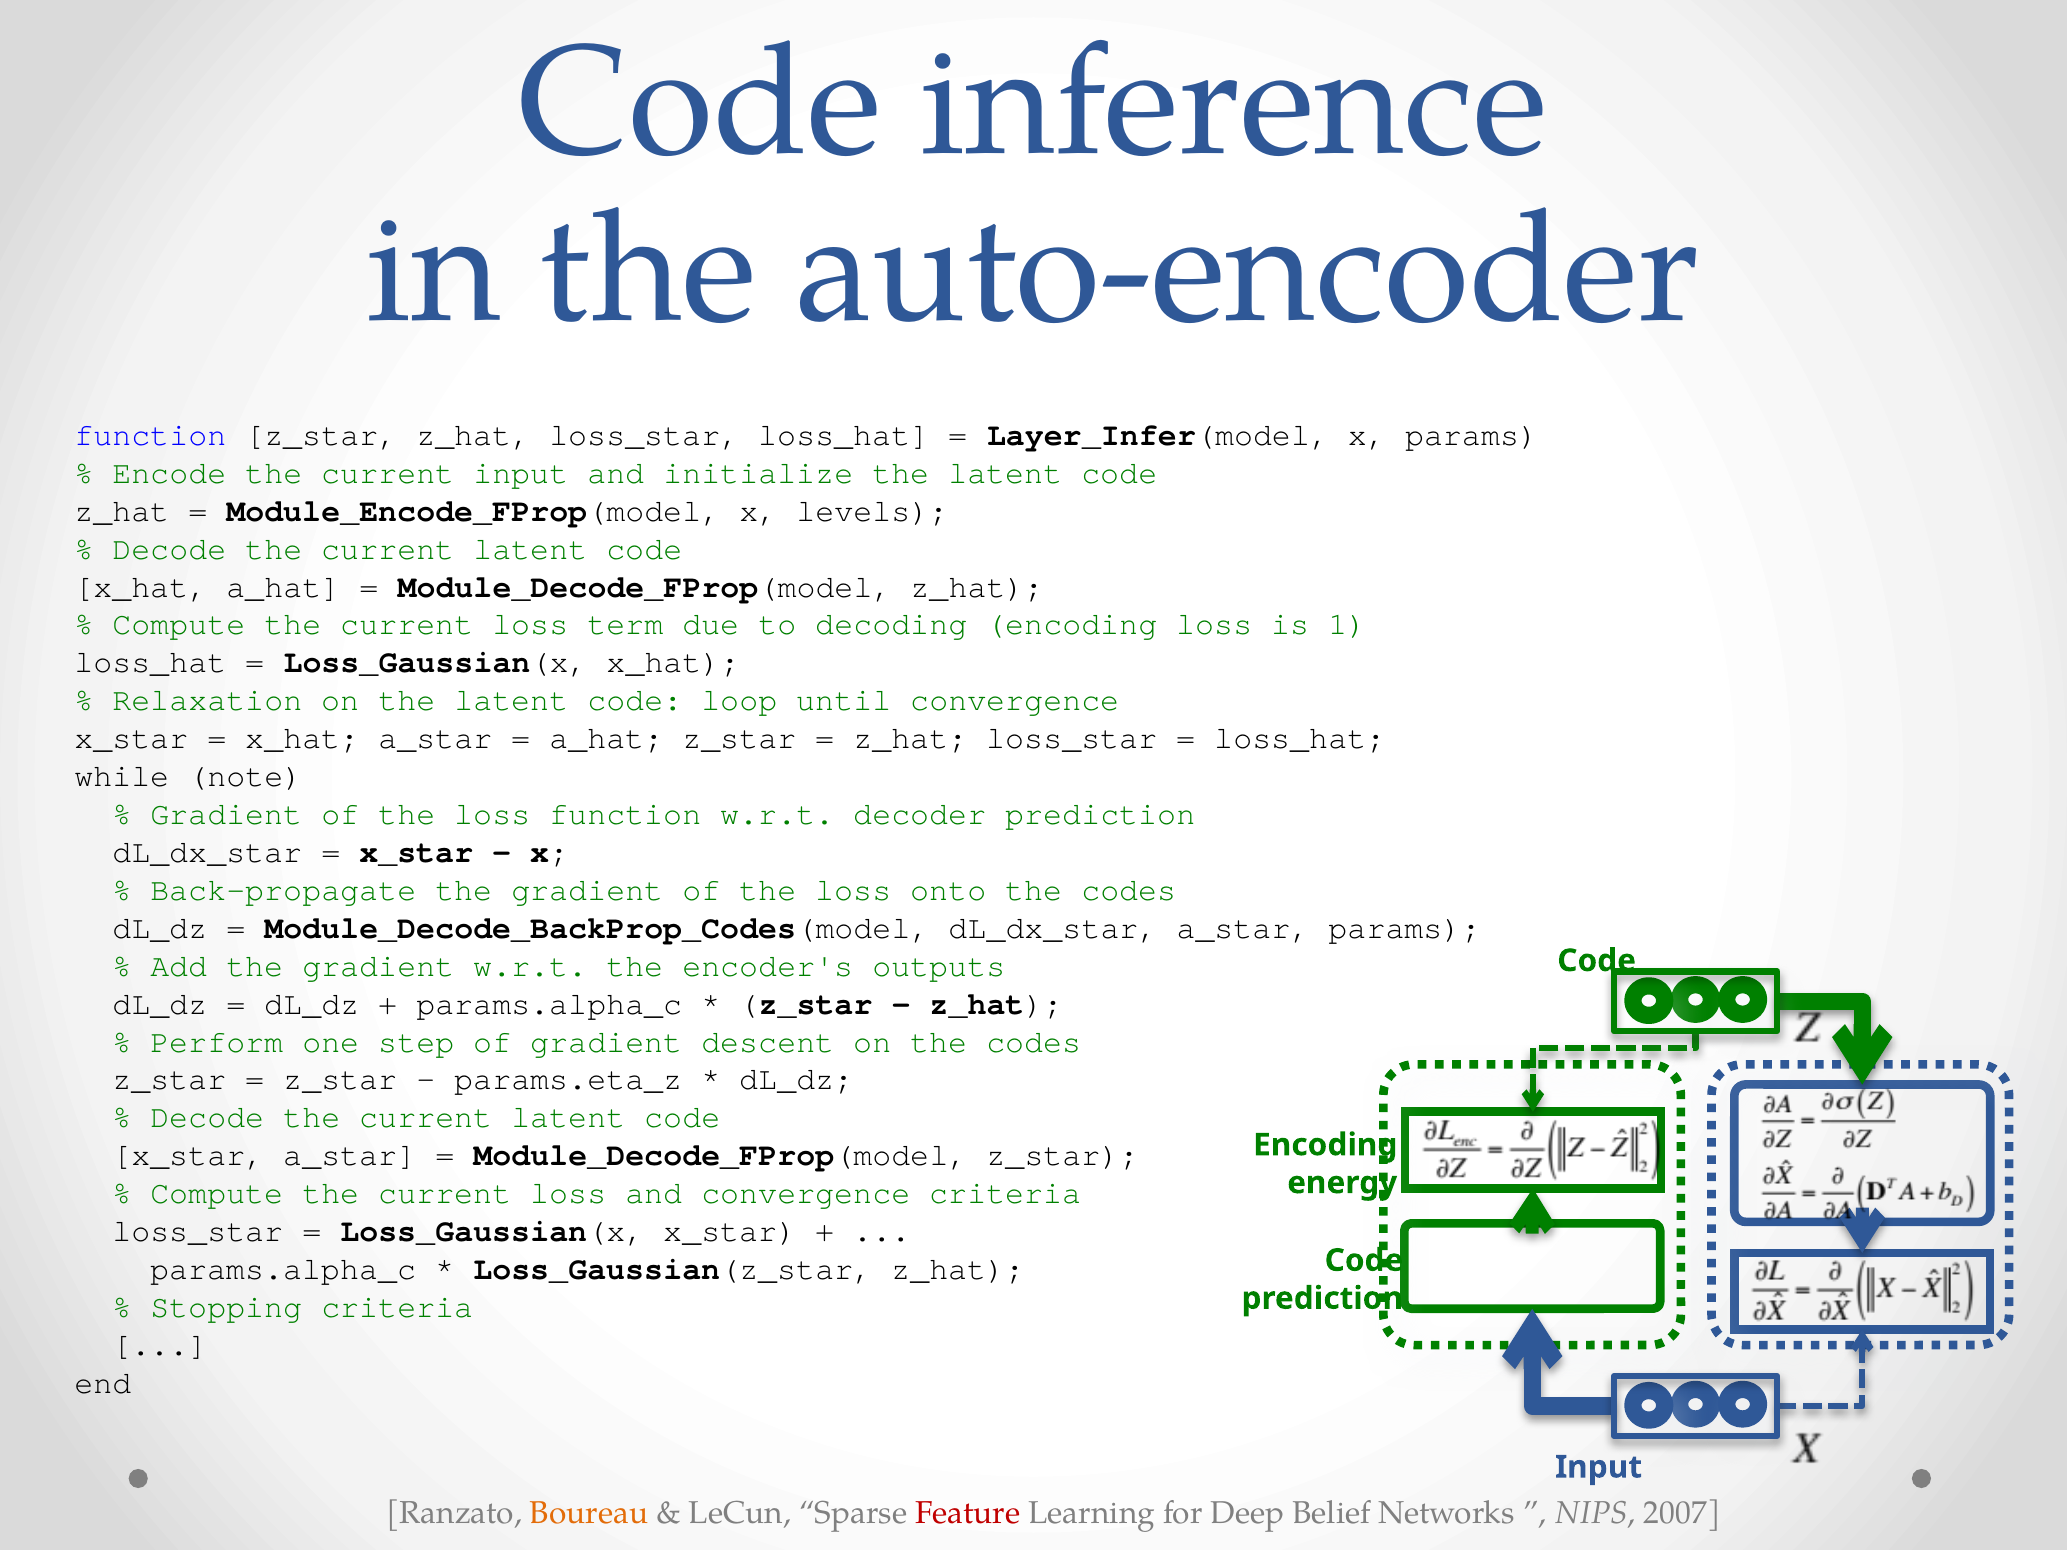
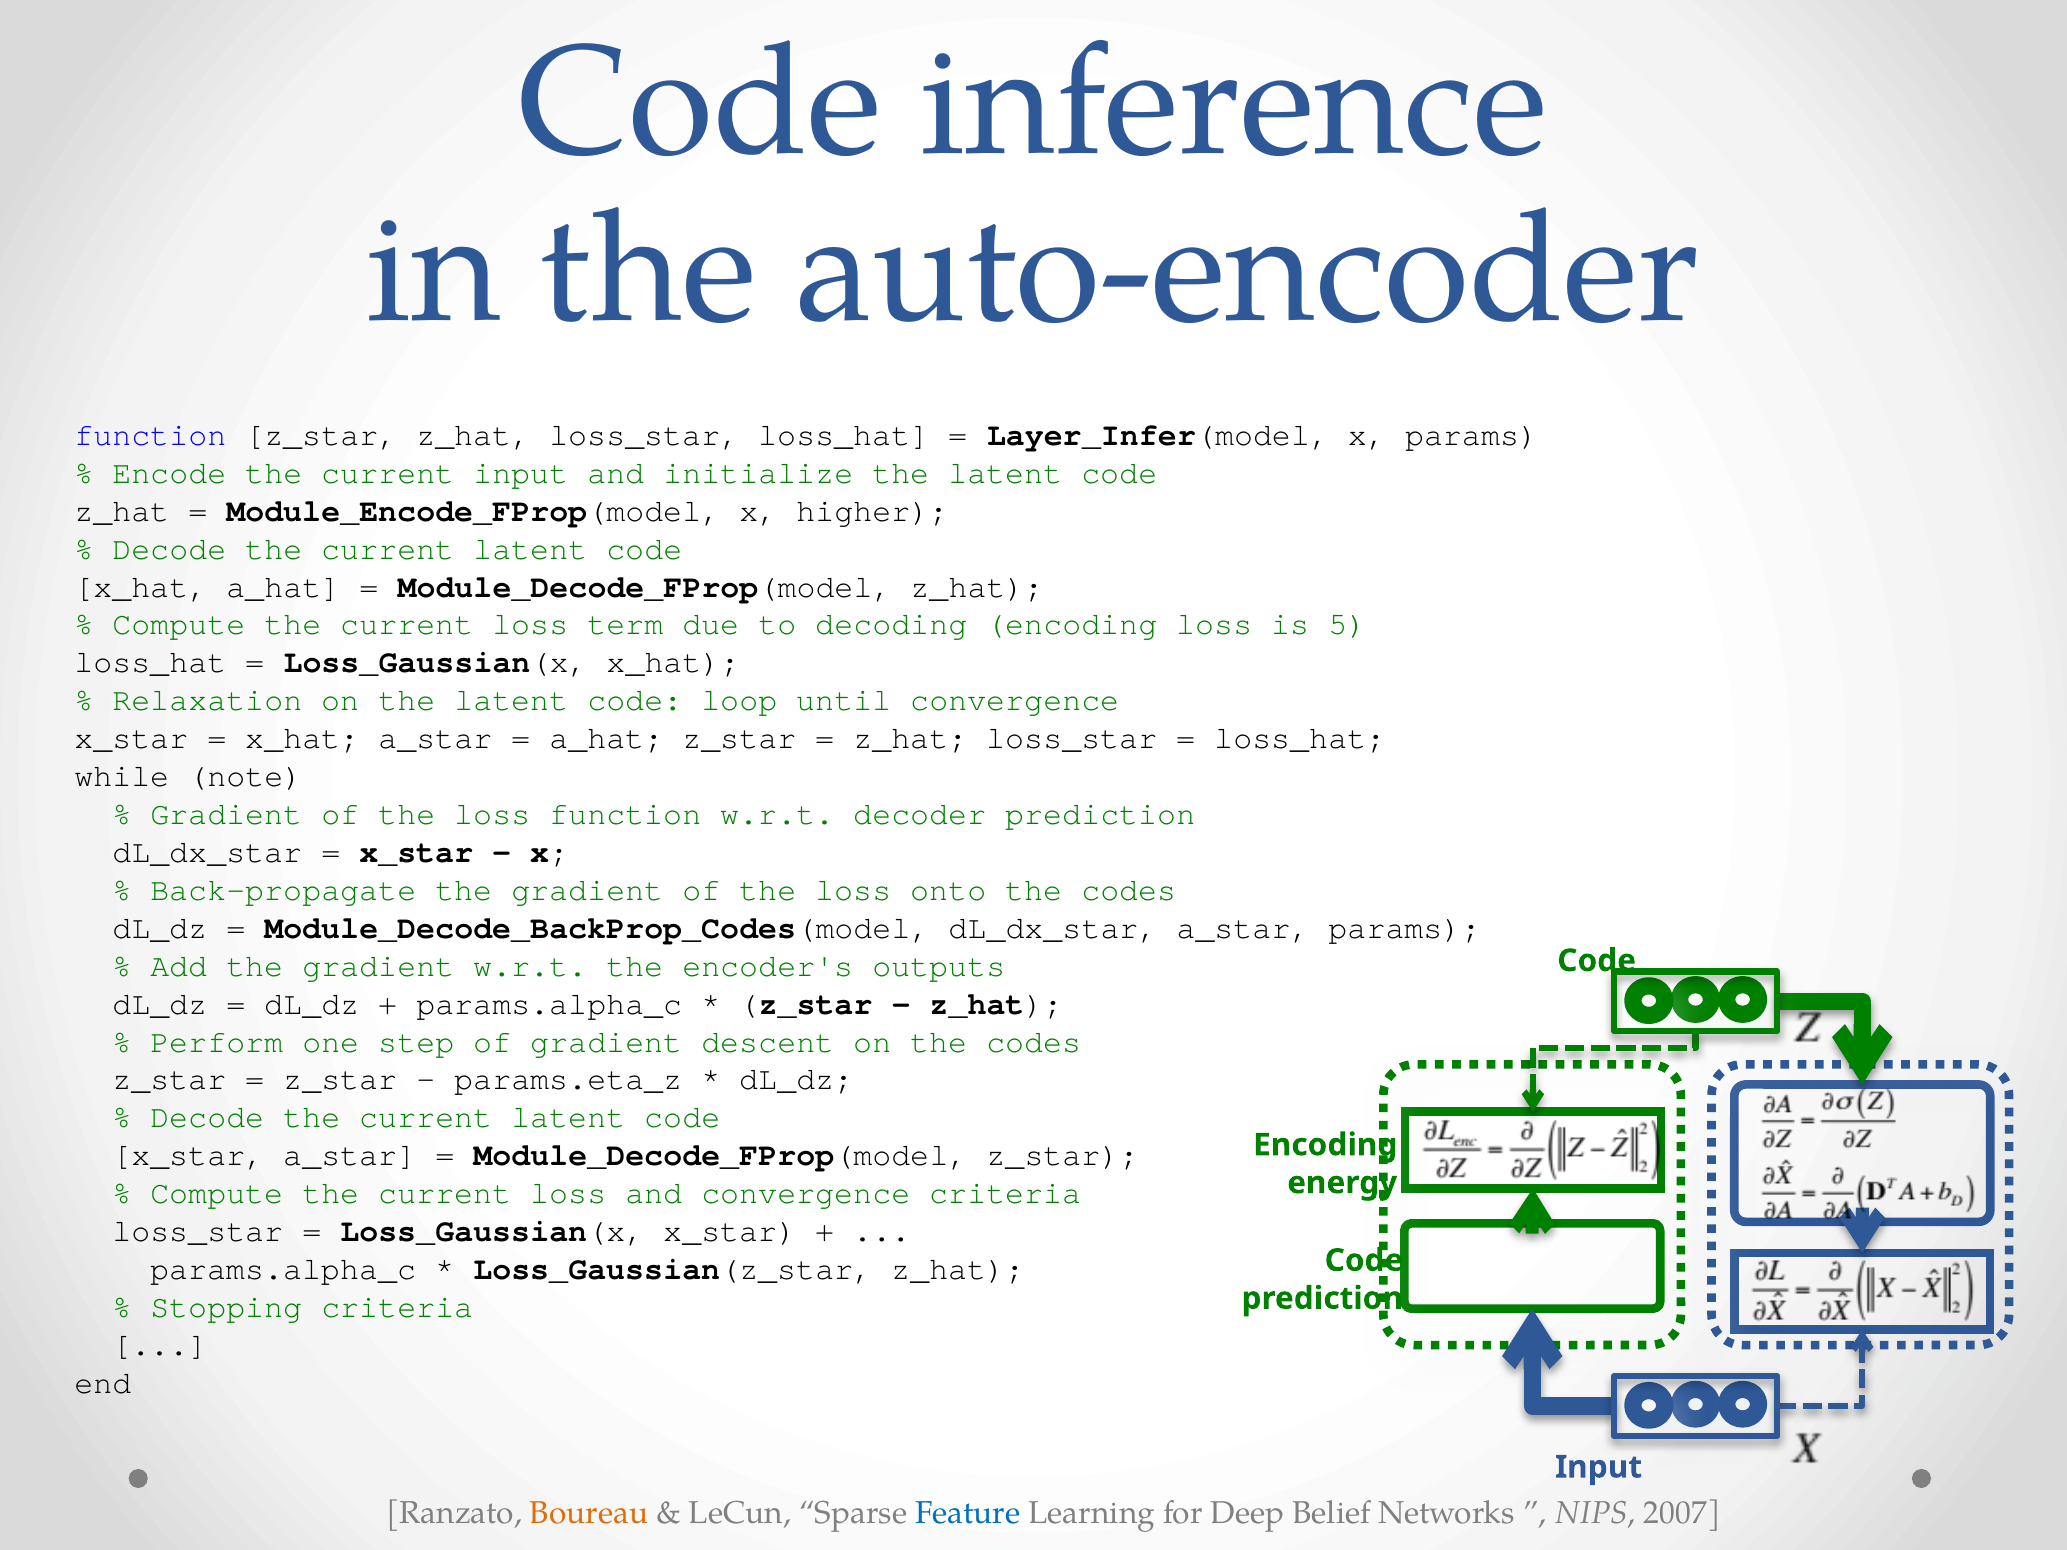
levels: levels -> higher (872, 511)
1: 1 -> 5 (1347, 625)
Feature colour: red -> blue (968, 1513)
